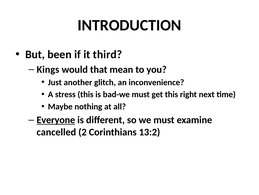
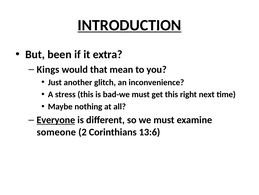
INTRODUCTION underline: none -> present (129, 25)
third: third -> extra (108, 54)
cancelled: cancelled -> someone (56, 132)
13:2: 13:2 -> 13:6 (150, 132)
